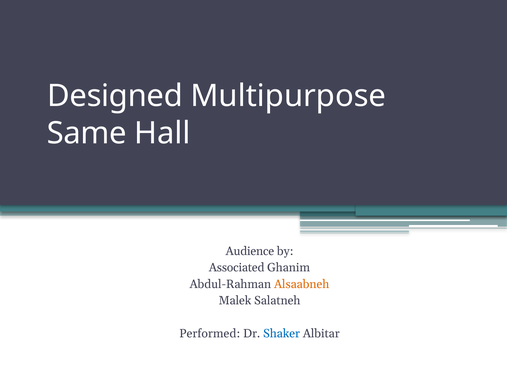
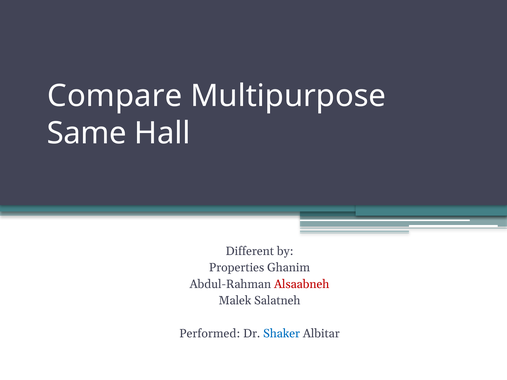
Designed: Designed -> Compare (115, 96)
Audience: Audience -> Different (250, 251)
Associated: Associated -> Properties (237, 268)
Alsaabneh colour: orange -> red (302, 284)
